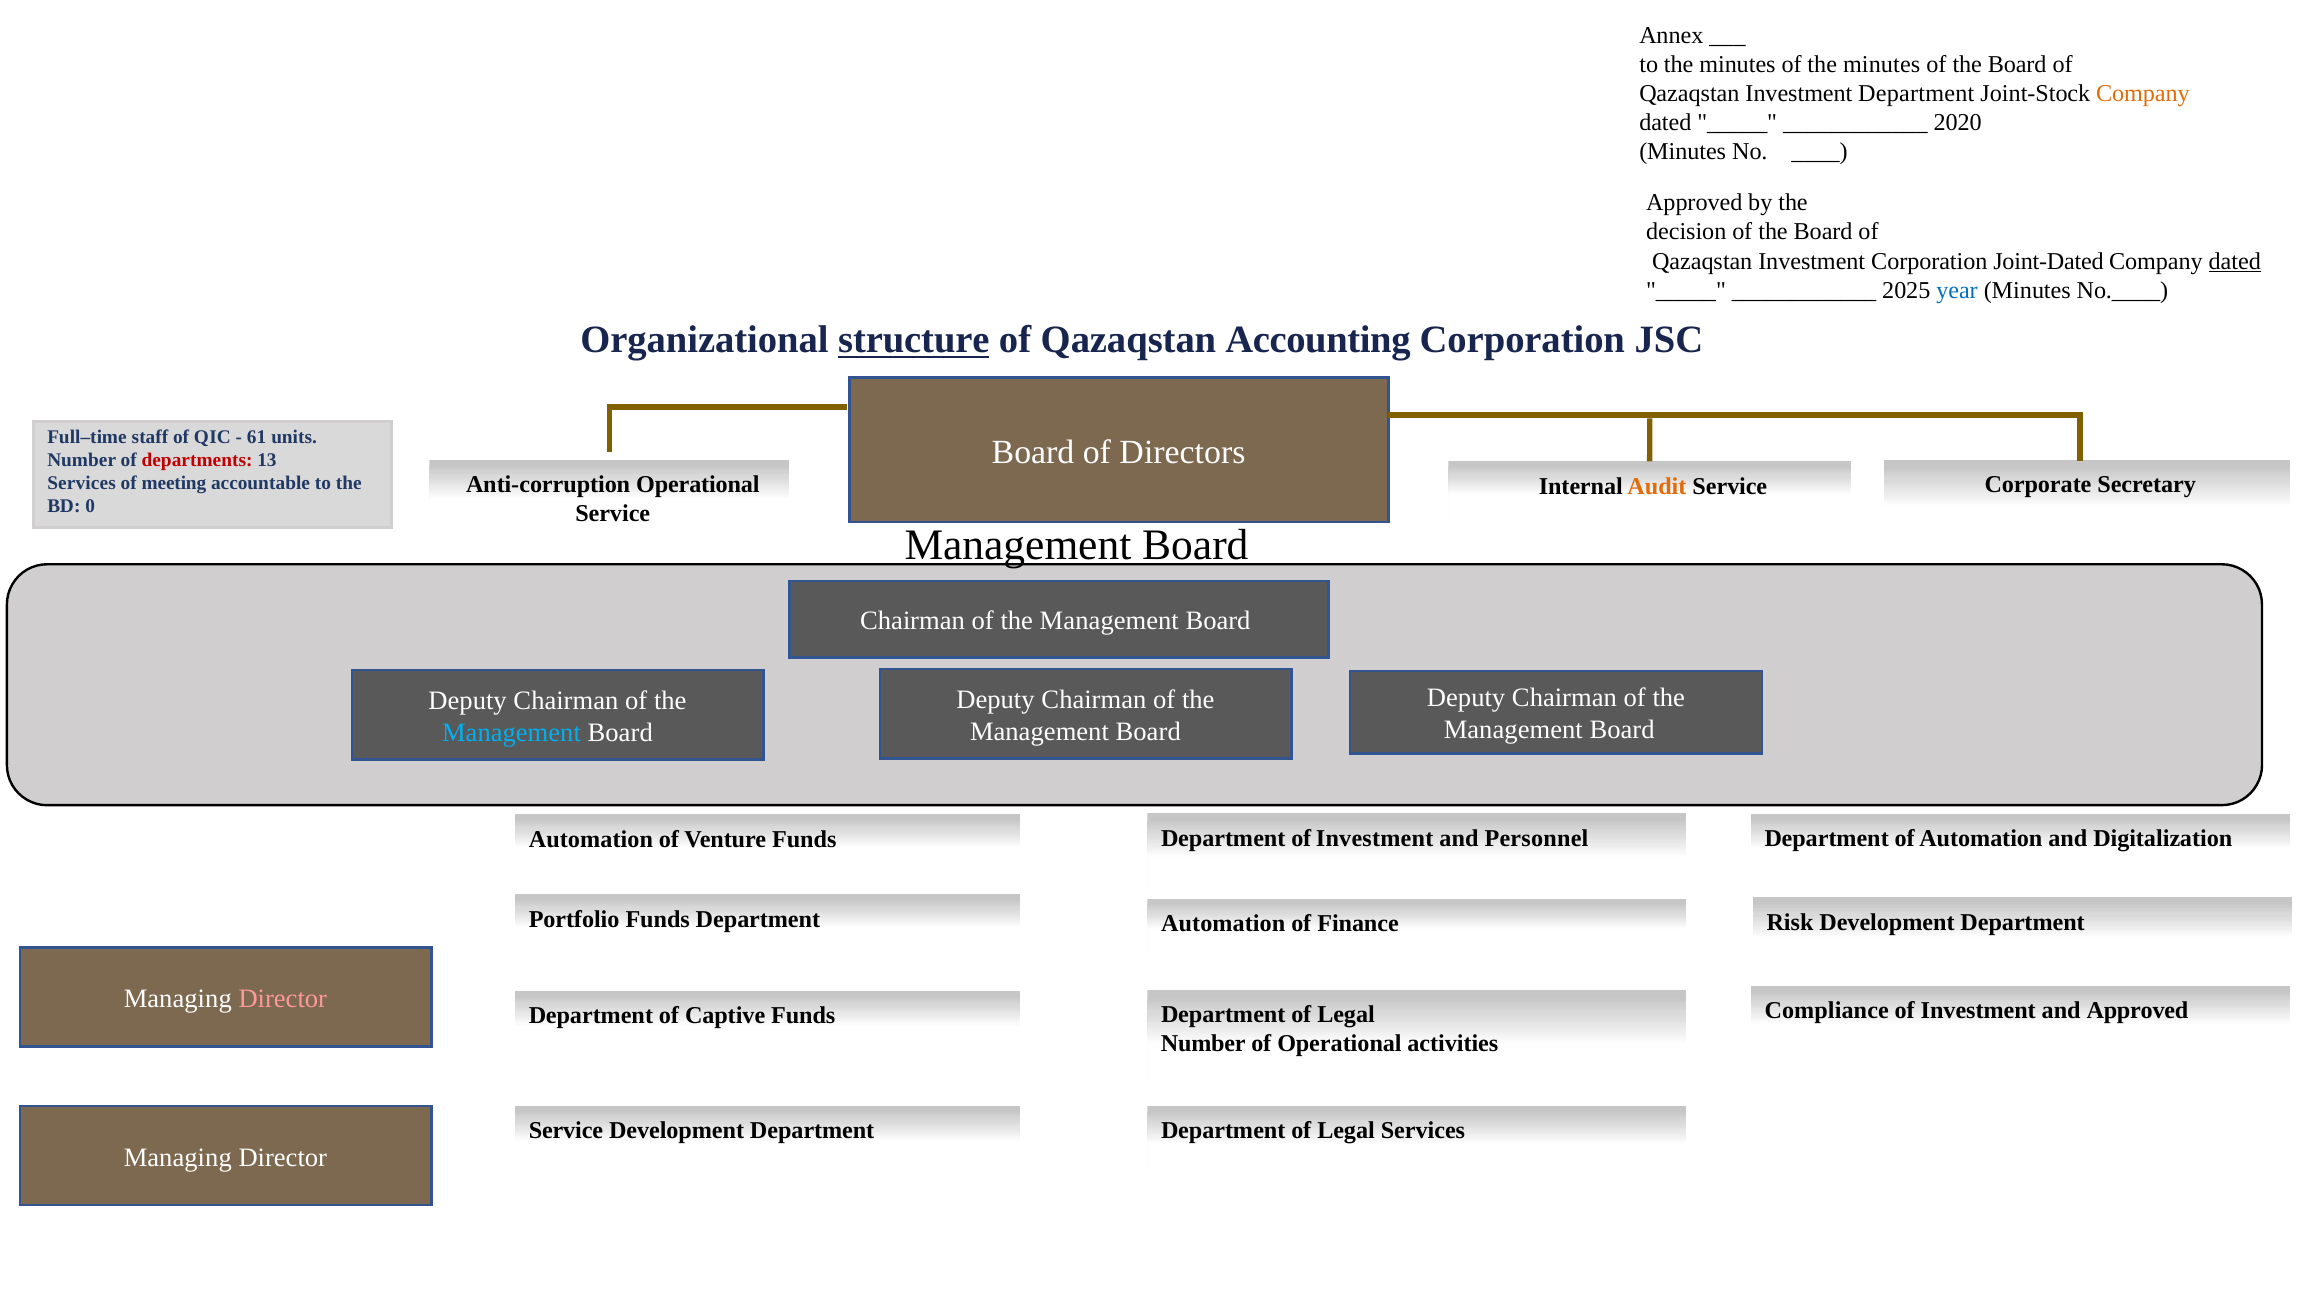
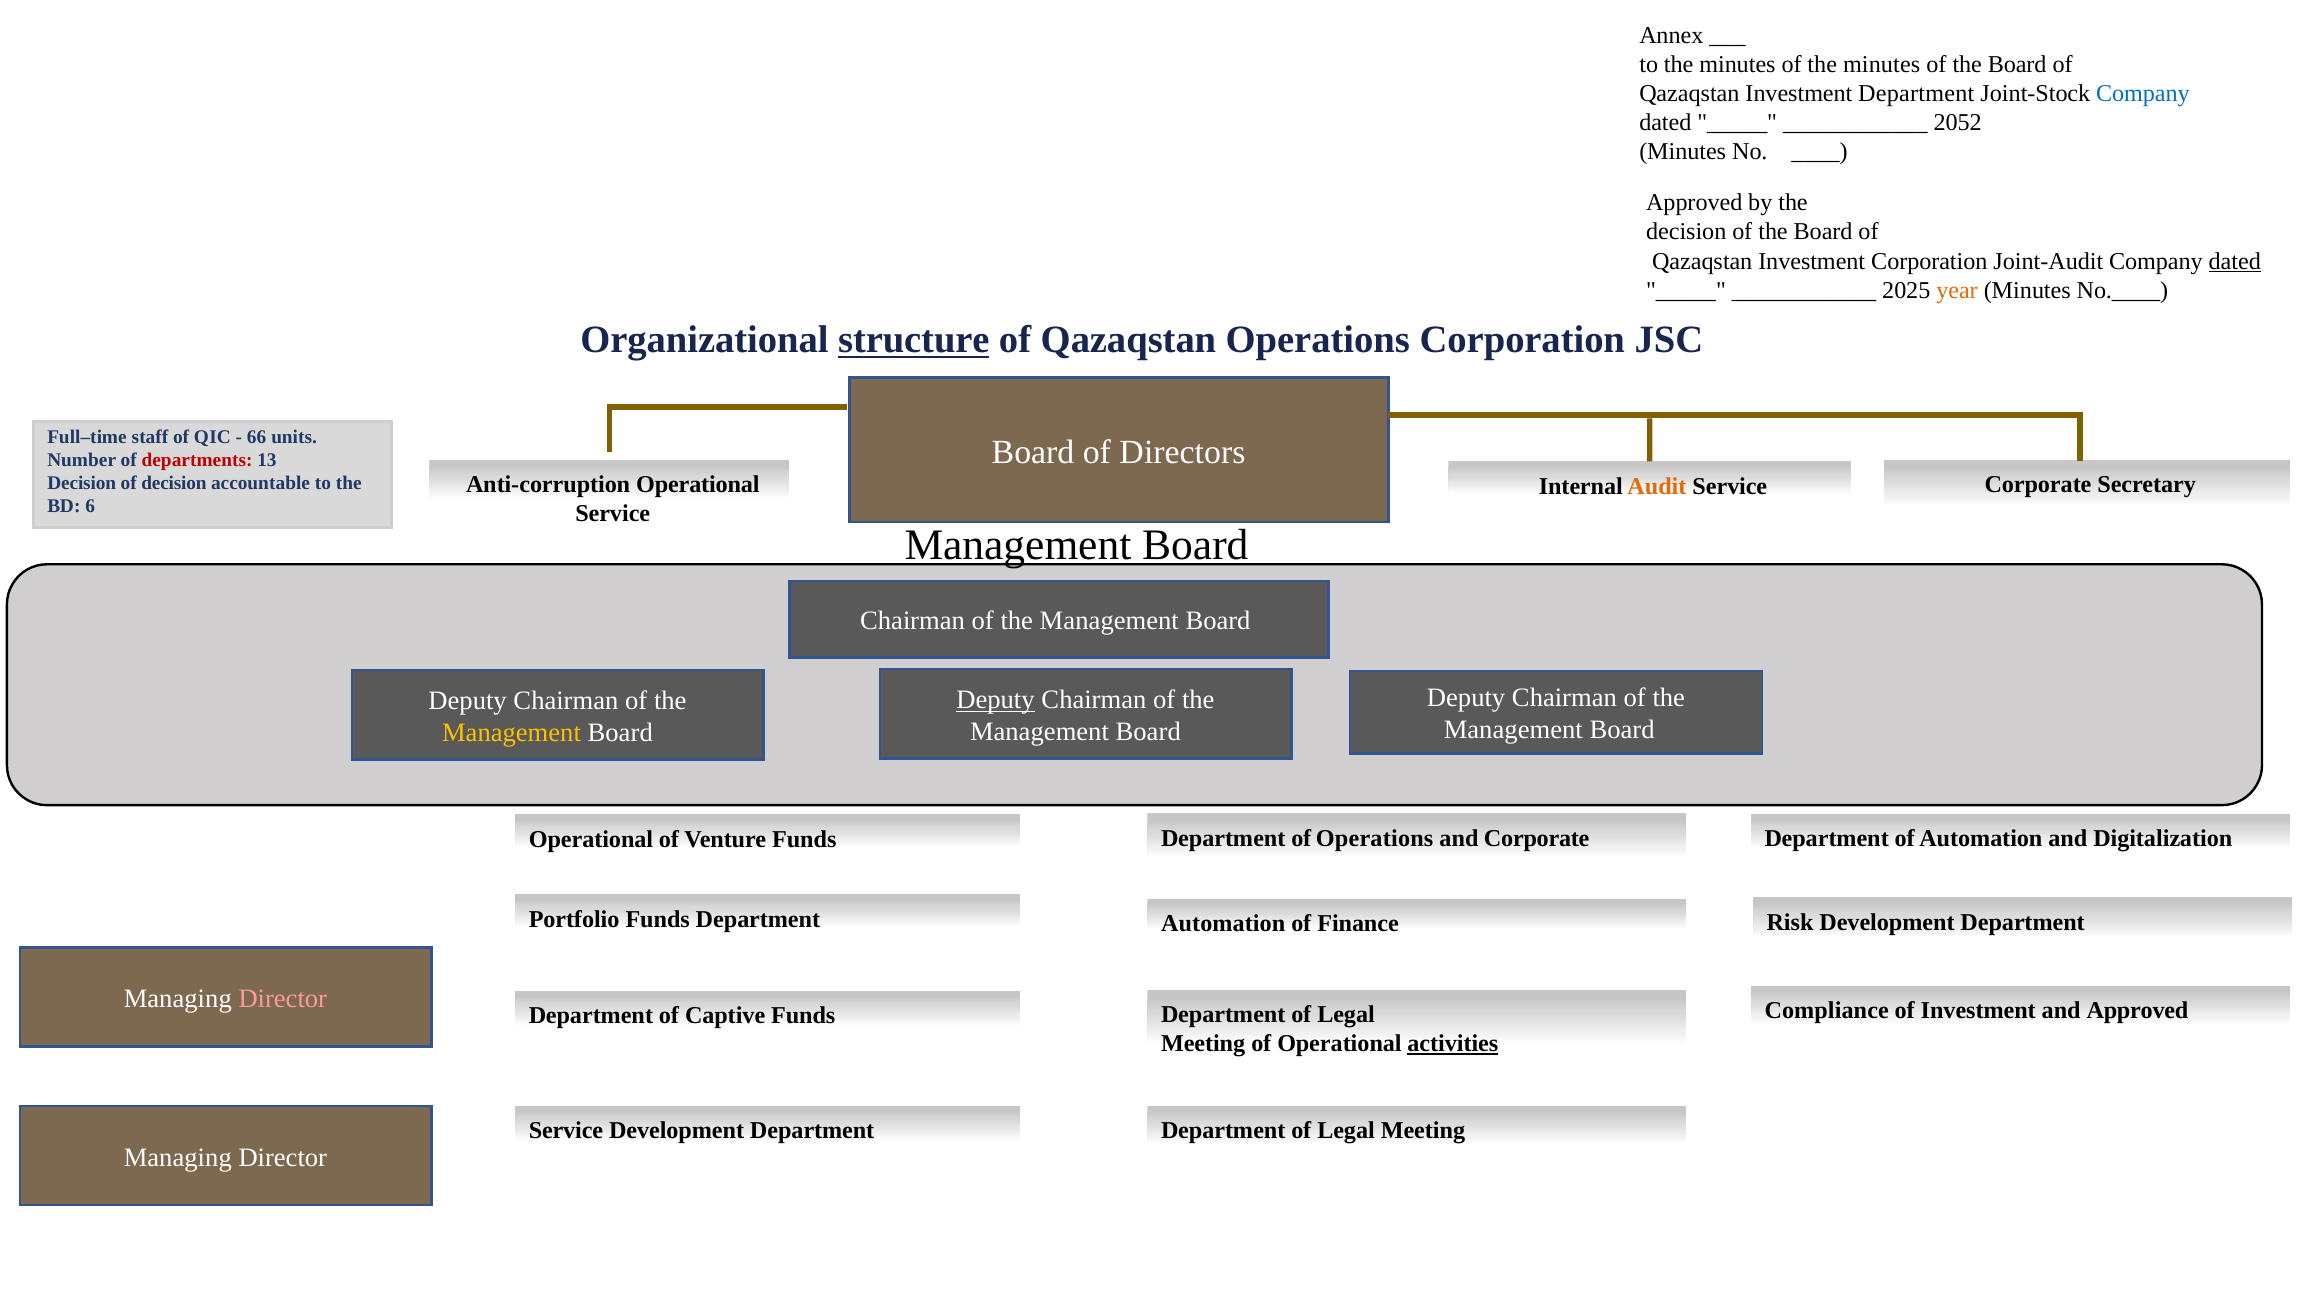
Company colour: orange -> blue (2143, 94)
2020: 2020 -> 2052 (1958, 123)
Joint-Dated: Joint-Dated -> Joint-Audit (2048, 261)
year colour: blue -> orange (1957, 290)
Qazaqstan Accounting: Accounting -> Operations (1318, 340)
61: 61 -> 66 (257, 437)
Services: Services -> Decision (82, 483)
of meeting: meeting -> decision (174, 483)
0: 0 -> 6 (90, 506)
Deputy underline: none -> present (996, 700)
Management colour: light blue -> yellow (511, 733)
Department of Investment: Investment -> Operations (1375, 838)
and Personnel: Personnel -> Corporate (1537, 838)
Automation: Automation -> Operational (591, 839)
Number: Number -> Meeting (1203, 1043)
activities underline: none -> present (1453, 1043)
Services: Services -> Meeting (1423, 1131)
